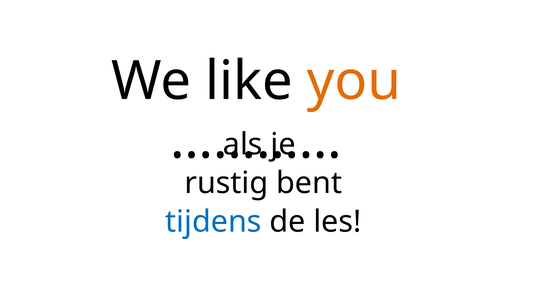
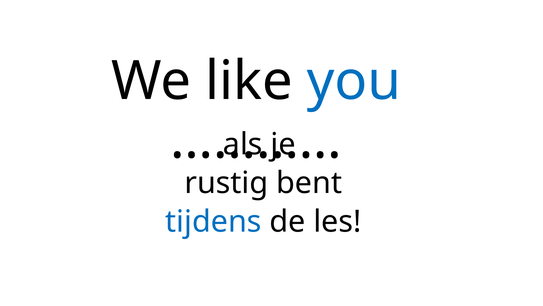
you colour: orange -> blue (354, 81)
